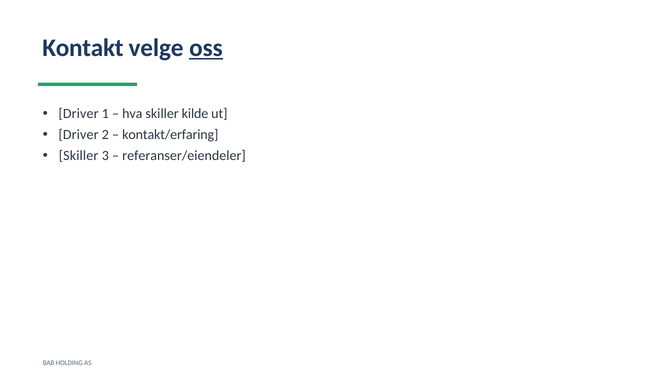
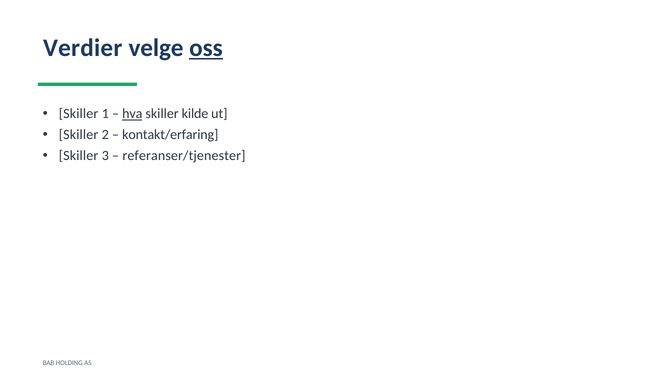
Kontakt: Kontakt -> Verdier (83, 48)
Driver: Driver -> Skiller (79, 114)
hva underline: none -> present (132, 114)
Driver: Driver -> Skiller (79, 135)
referanser/eiendeler: referanser/eiendeler -> referanser/tjenester (184, 156)
